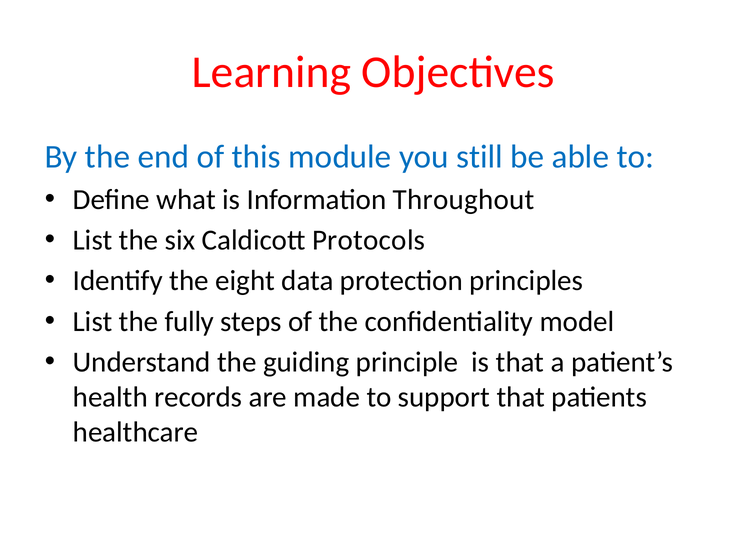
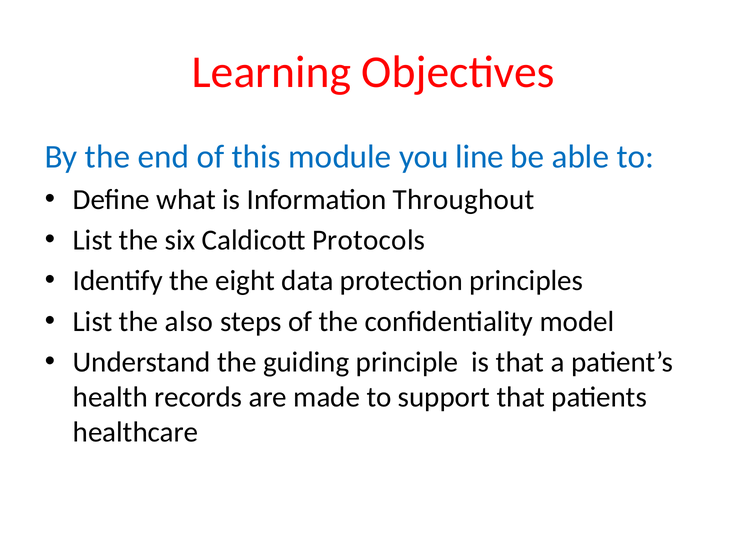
still: still -> line (480, 157)
fully: fully -> also (189, 322)
